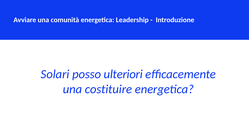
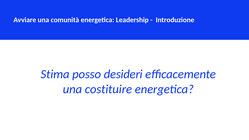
Solari: Solari -> Stima (55, 74)
ulteriori: ulteriori -> desideri (123, 74)
